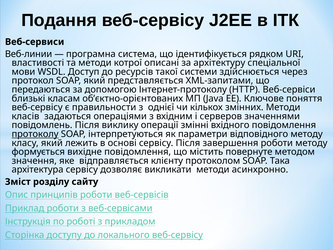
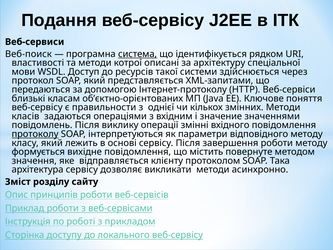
Веб-линии: Веб-линии -> Веб-поиск (28, 54)
система underline: none -> present (138, 54)
серверов: серверов -> значение (221, 116)
